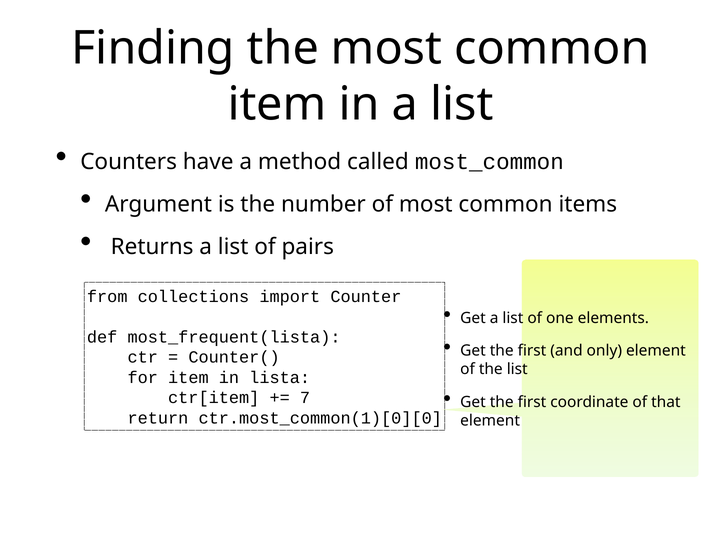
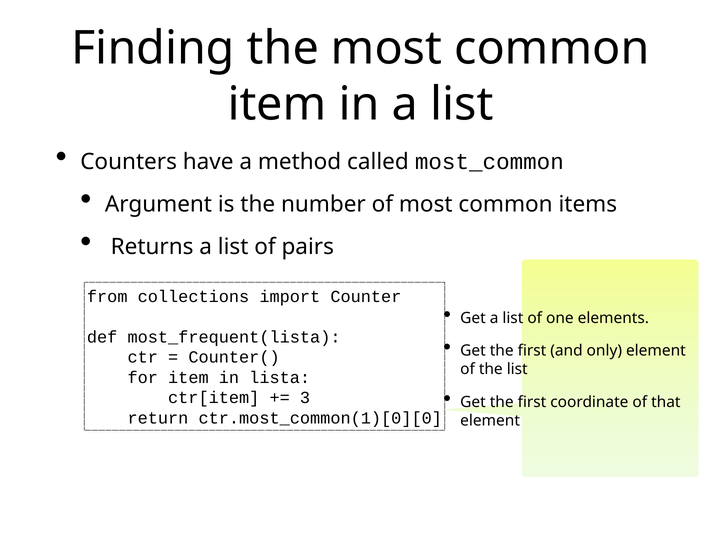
7: 7 -> 3 (305, 398)
